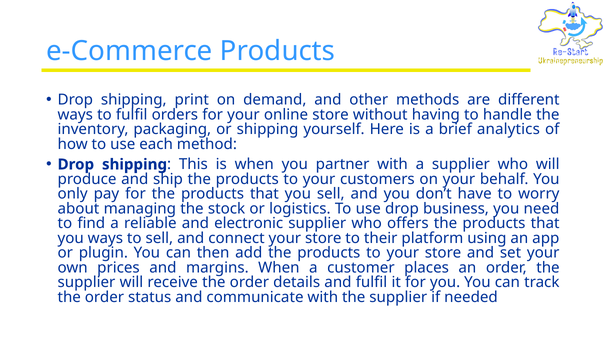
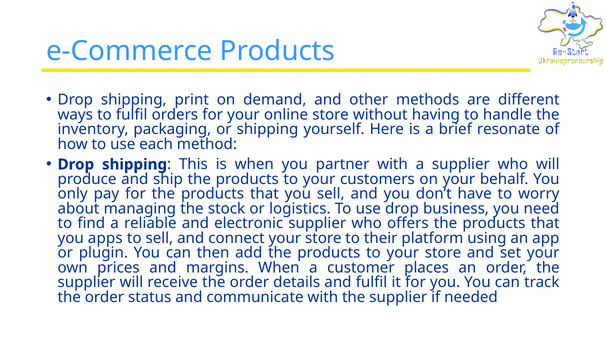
analytics: analytics -> resonate (508, 129)
you ways: ways -> apps (105, 238)
